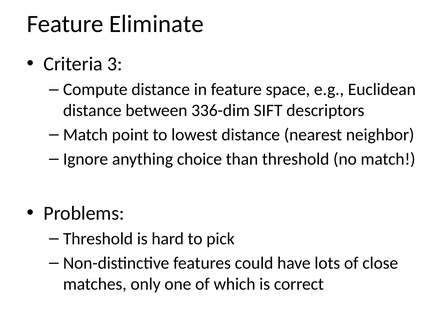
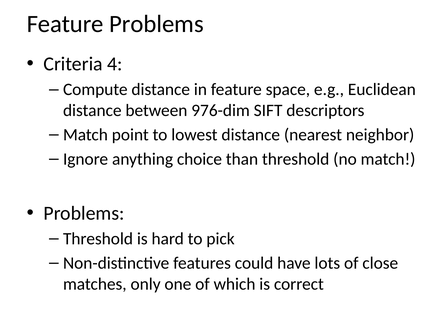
Feature Eliminate: Eliminate -> Problems (156, 24)
3: 3 -> 4 (115, 64)
336-dim: 336-dim -> 976-dim (221, 110)
